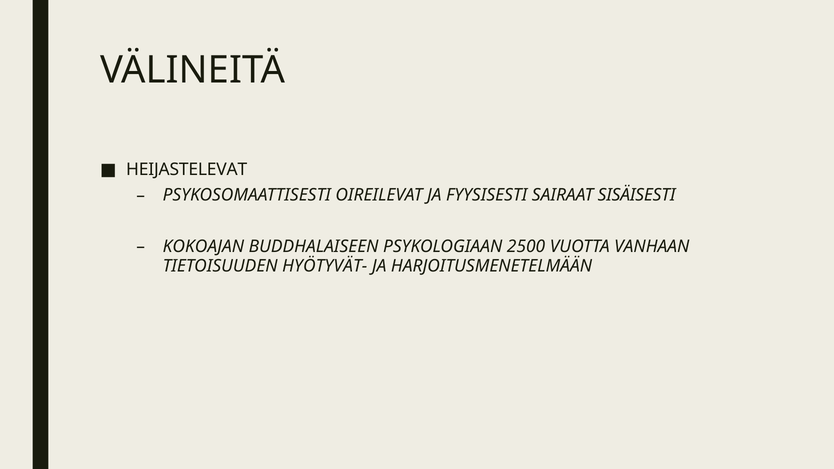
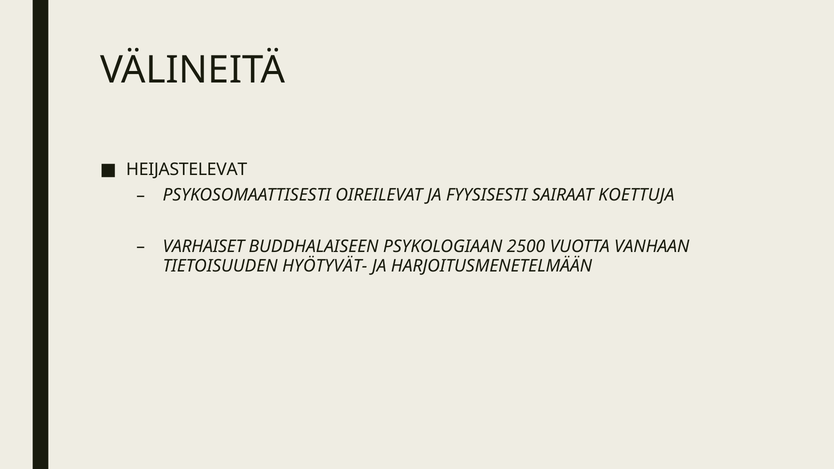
SISÄISESTI: SISÄISESTI -> KOETTUJA (636, 195)
KOKOAJAN: KOKOAJAN -> VARHAISET (203, 247)
